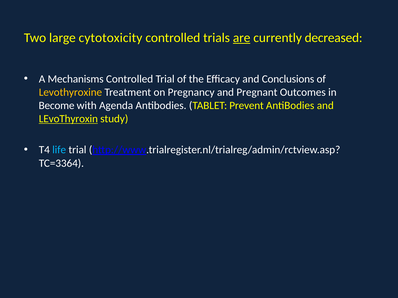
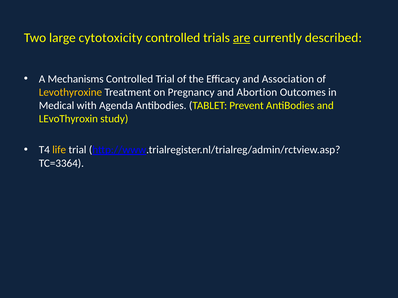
decreased: decreased -> described (333, 38)
Conclusions: Conclusions -> Association (288, 79)
Pregnant: Pregnant -> Abortion (257, 92)
Become: Become -> Medical (57, 106)
LEvoThyroxin underline: present -> none (68, 119)
life colour: light blue -> yellow (59, 150)
